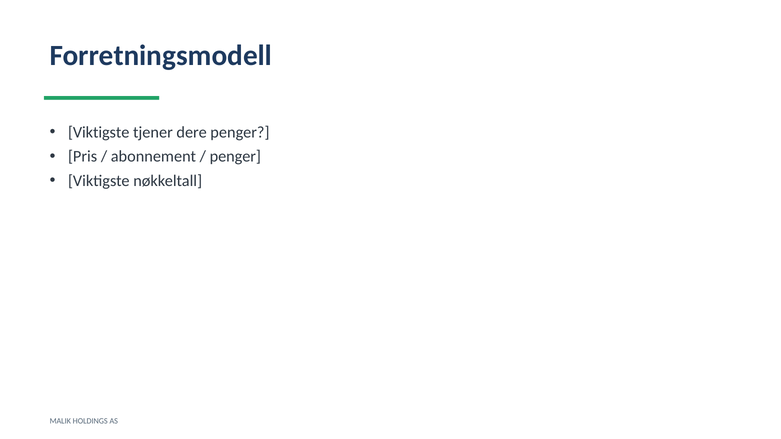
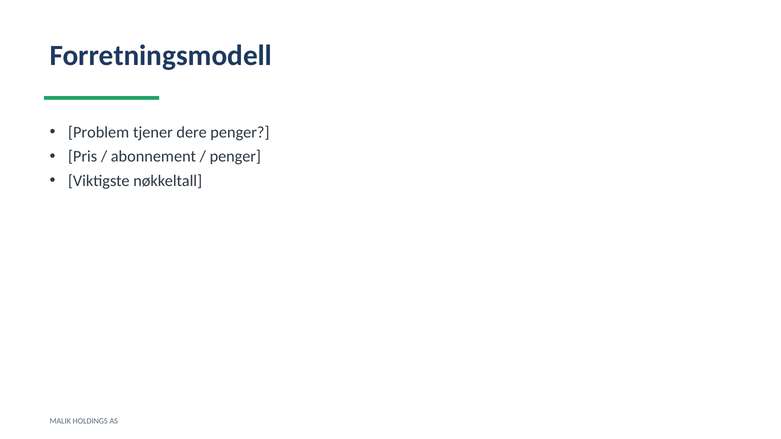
Viktigste: Viktigste -> Problem (99, 132)
